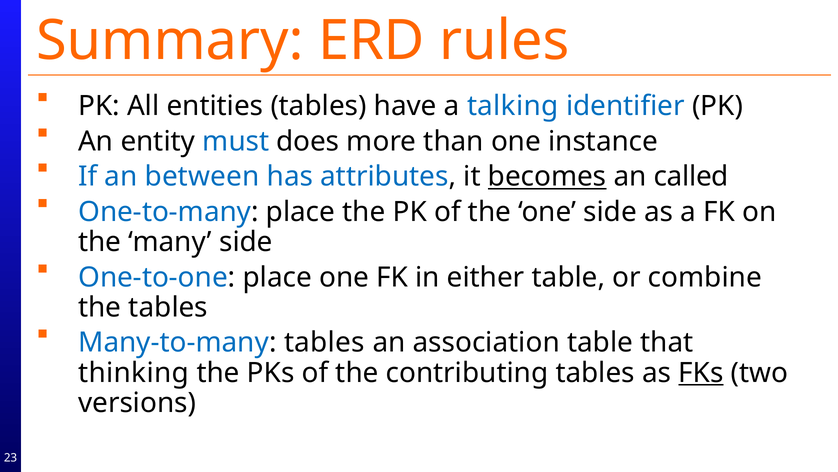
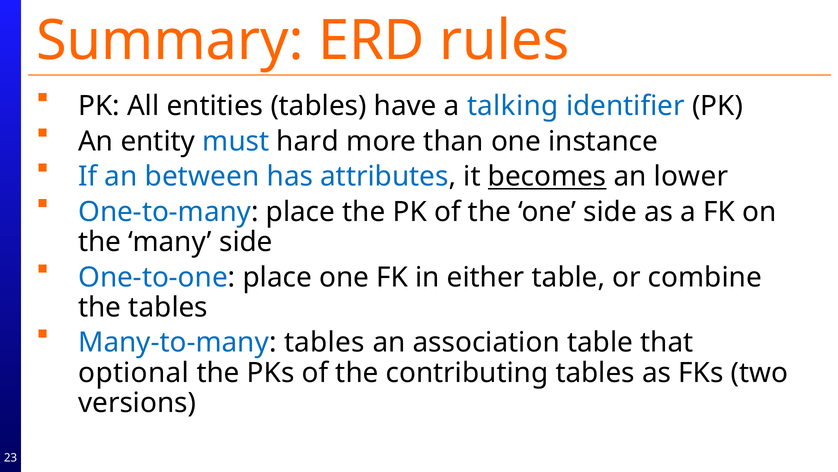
does: does -> hard (308, 141)
called: called -> lower (691, 176)
thinking: thinking -> optional (134, 372)
FKs underline: present -> none (701, 372)
